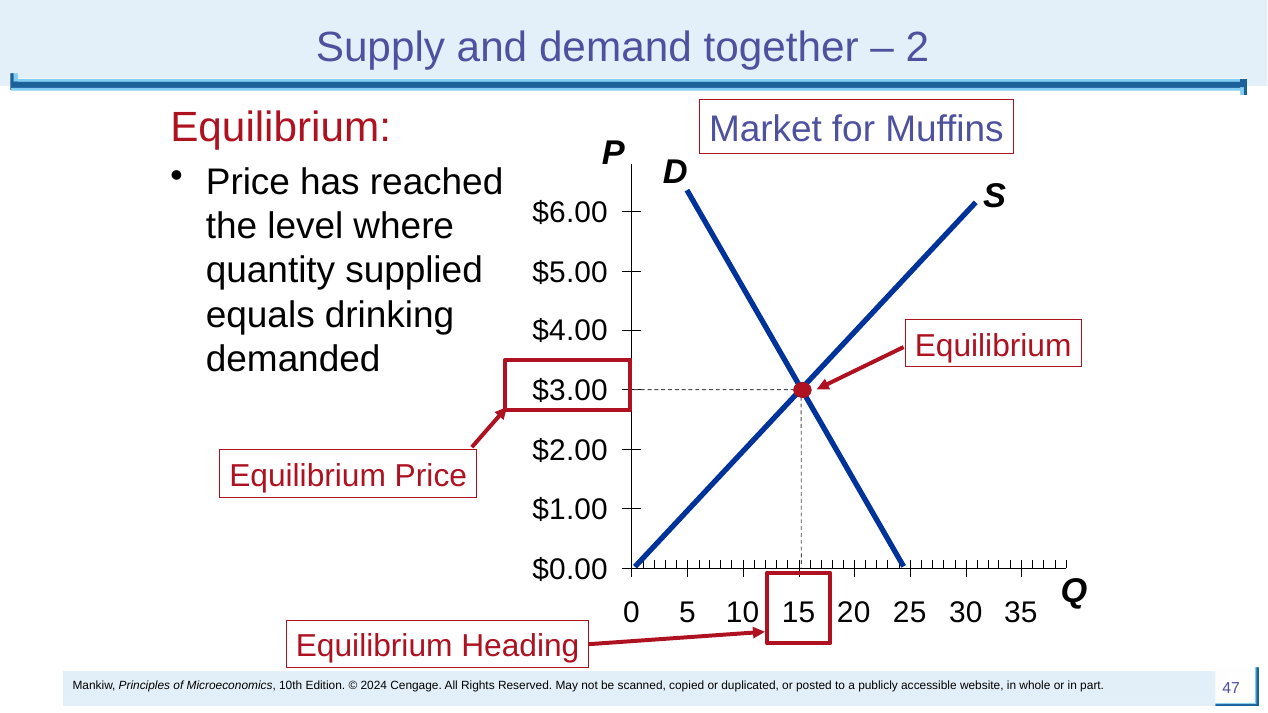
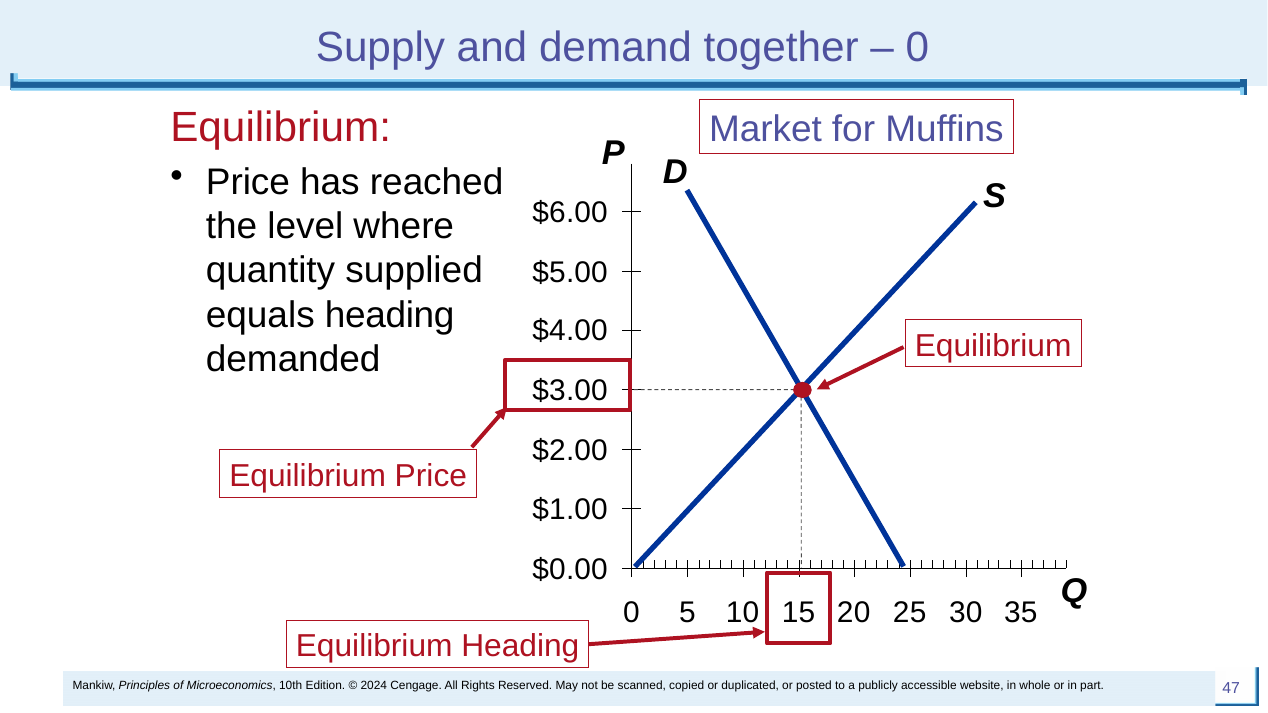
2: 2 -> 0 (917, 48)
equals drinking: drinking -> heading (390, 315)
